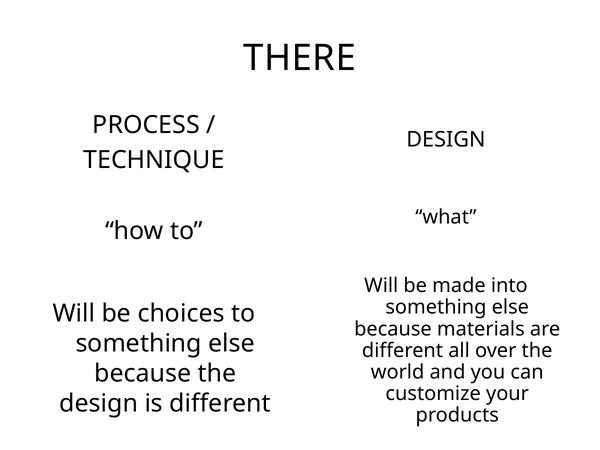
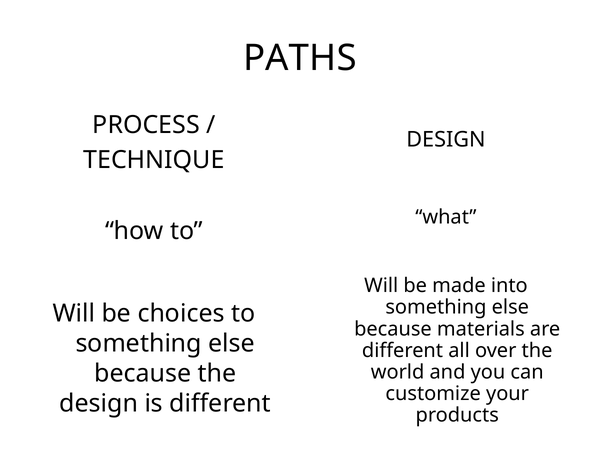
THERE: THERE -> PATHS (300, 58)
